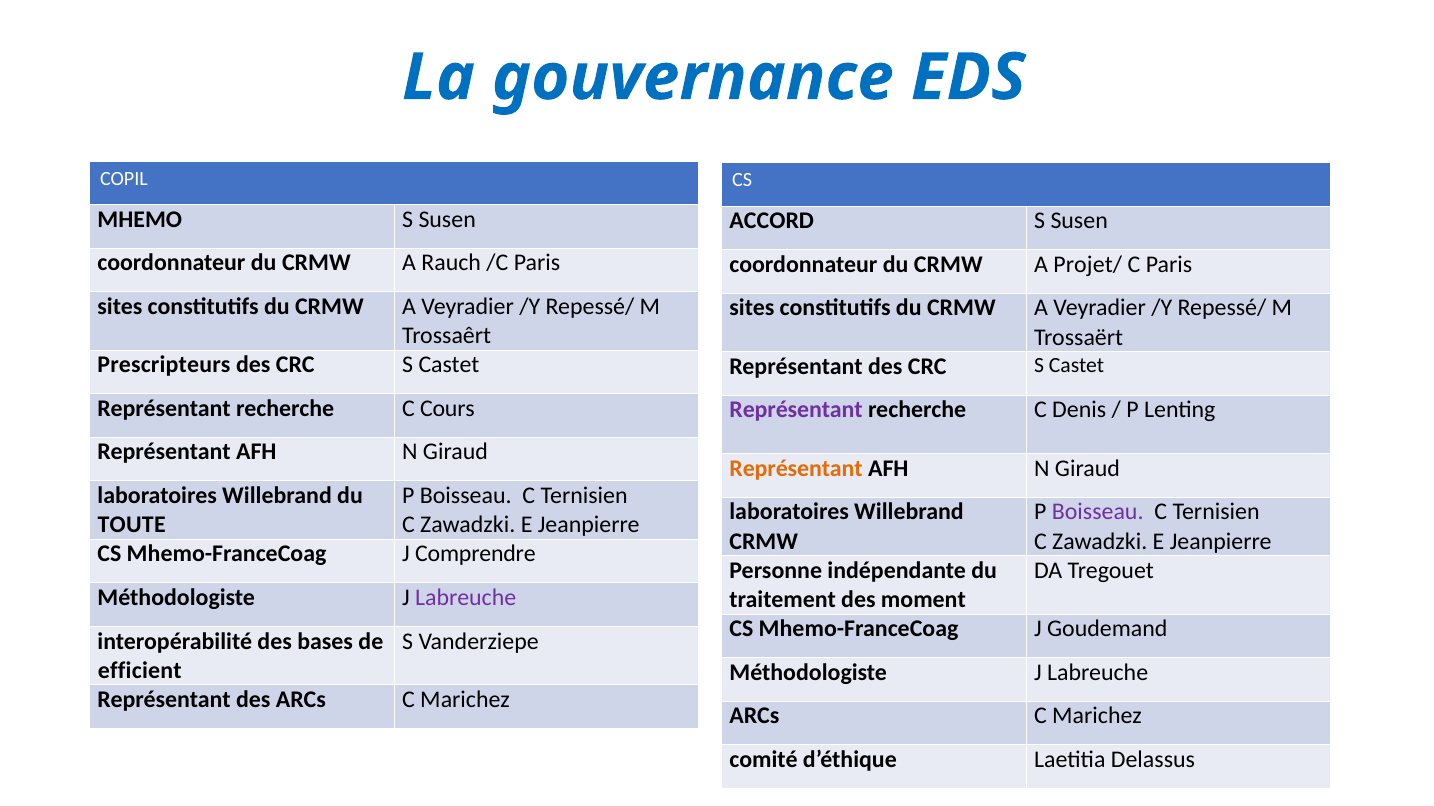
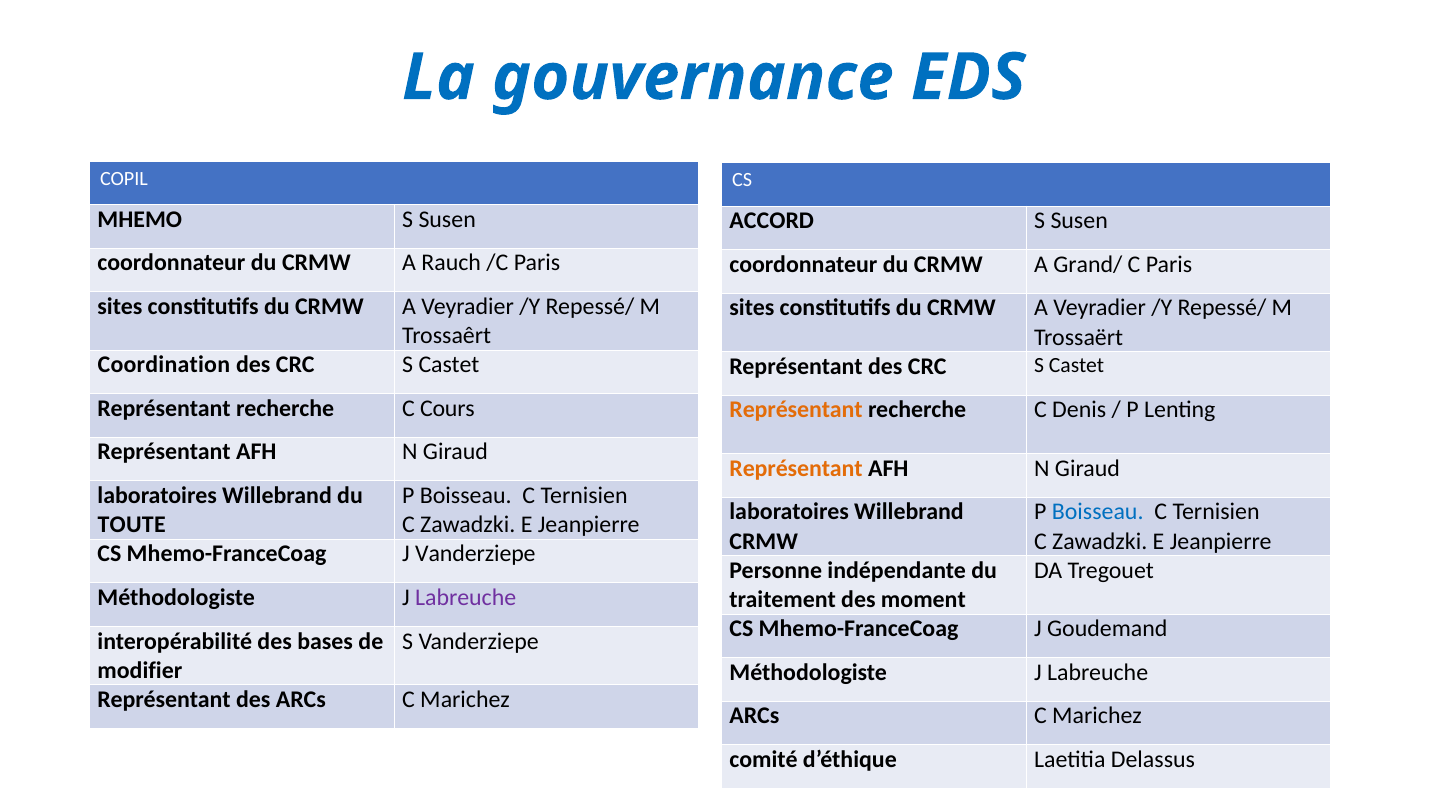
Projet/: Projet/ -> Grand/ (1088, 265)
Prescripteurs: Prescripteurs -> Coordination (164, 365)
Représentant colour: purple -> orange (796, 410)
Boisseau colour: purple -> blue (1098, 512)
J Comprendre: Comprendre -> Vanderziepe (475, 554)
efficient: efficient -> modifier (140, 671)
